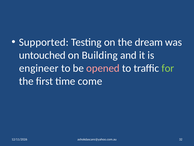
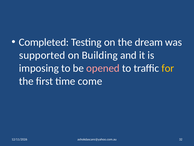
Supported: Supported -> Completed (44, 42)
untouched: untouched -> supported (42, 55)
engineer: engineer -> imposing (39, 68)
for colour: light green -> yellow (168, 68)
